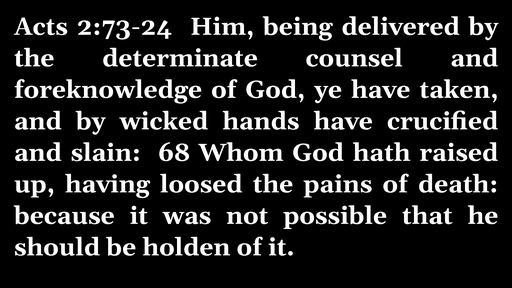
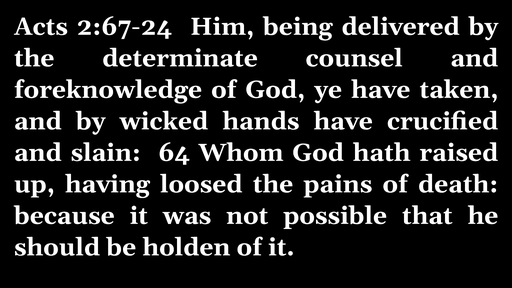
2:73-24: 2:73-24 -> 2:67-24 (124, 27)
68: 68 -> 64 (174, 153)
